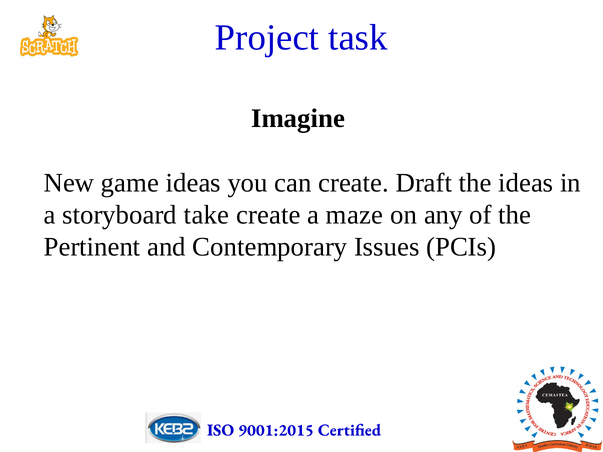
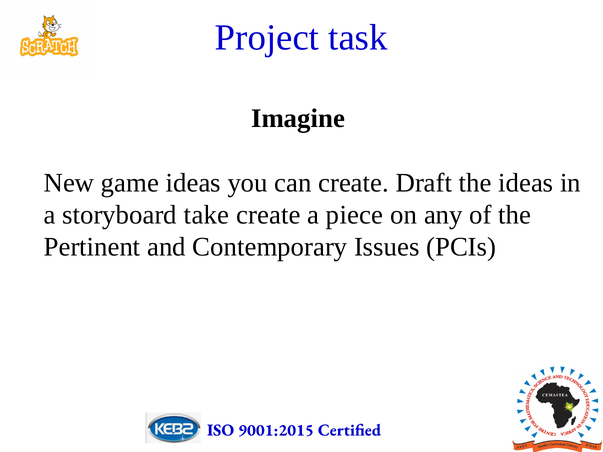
maze: maze -> piece (355, 215)
